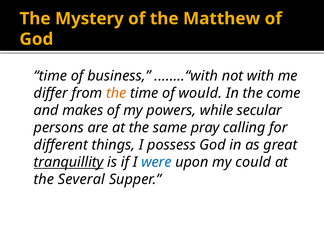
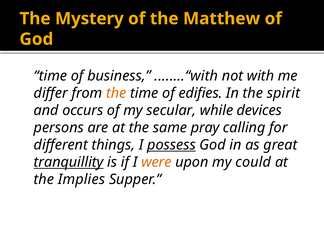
would: would -> edifies (200, 93)
come: come -> spirit (283, 93)
makes: makes -> occurs (83, 110)
powers: powers -> secular (171, 110)
secular: secular -> devices (259, 110)
possess underline: none -> present (171, 145)
were colour: blue -> orange (156, 162)
Several: Several -> Implies (81, 179)
